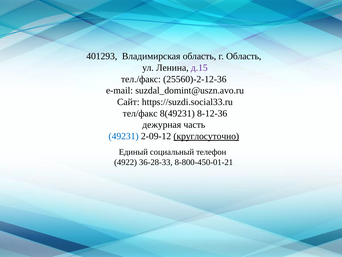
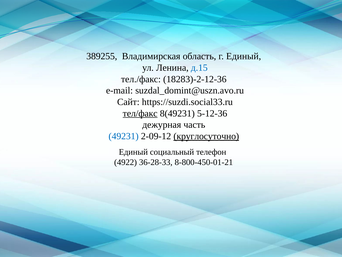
401293: 401293 -> 389255 (102, 56)
г Область: Область -> Единый (244, 56)
д.15 colour: purple -> blue (199, 68)
25560)-2-12-36: 25560)-2-12-36 -> 18283)-2-12-36 (195, 79)
тел/факс underline: none -> present (140, 113)
8-12-36: 8-12-36 -> 5-12-36 (212, 113)
